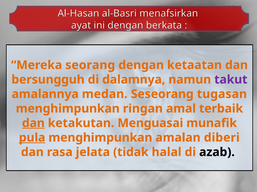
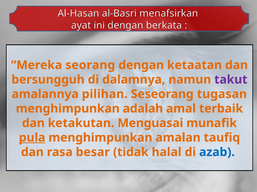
medan: medan -> pilihan (105, 94)
ringan: ringan -> adalah (143, 109)
dan underline: present -> none (33, 124)
diberi: diberi -> taufiq (222, 138)
jelata: jelata -> besar (93, 153)
azab colour: black -> blue (217, 153)
